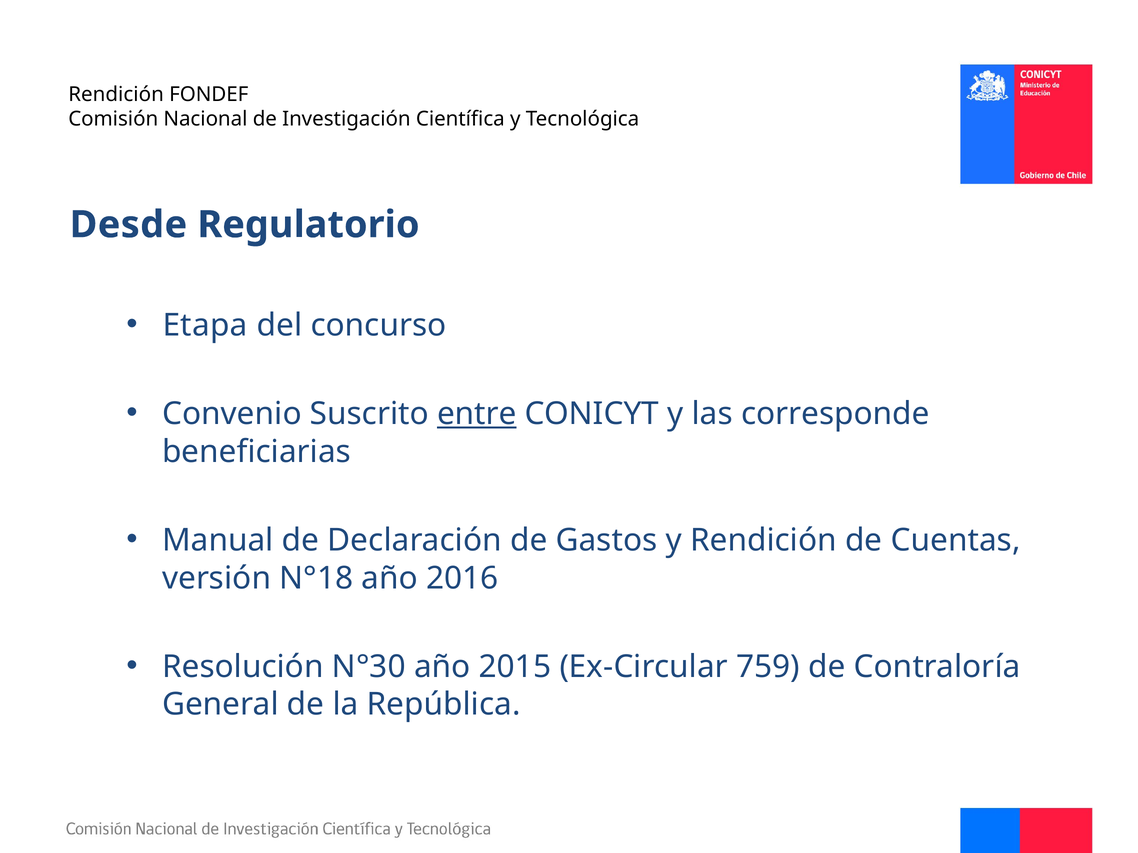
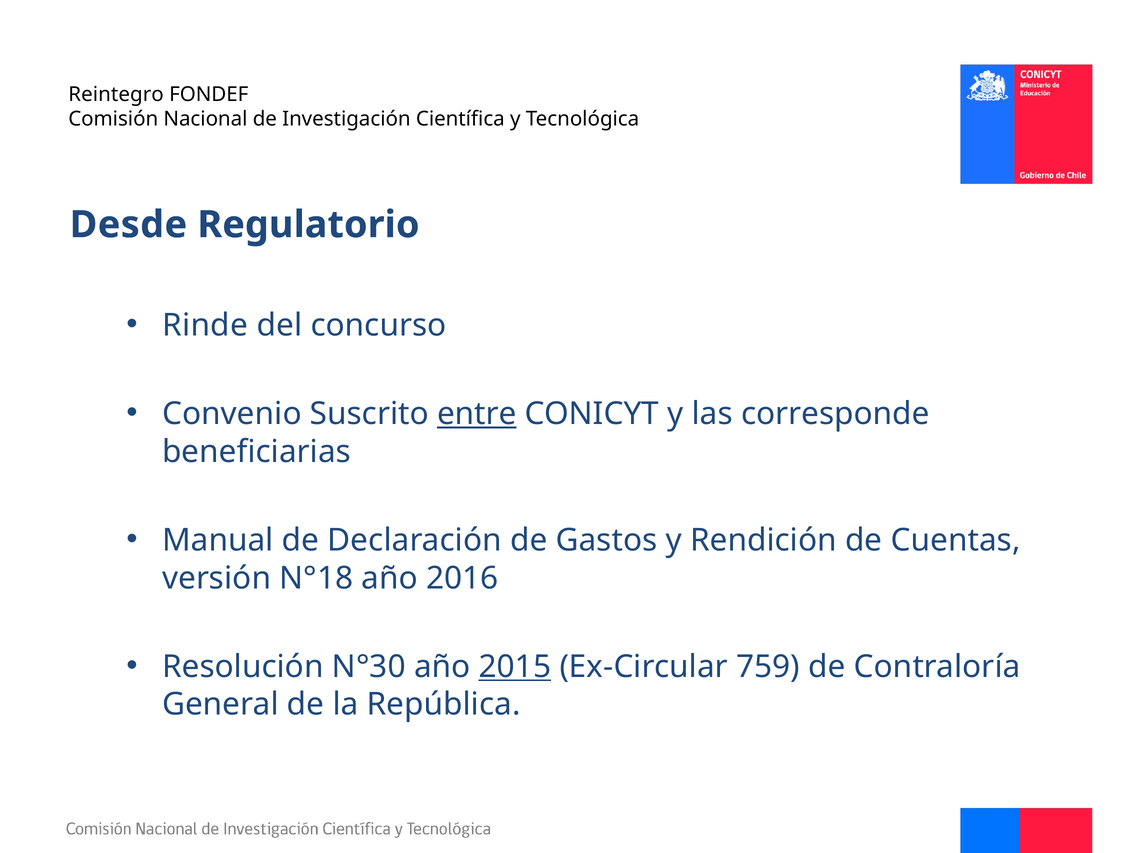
Rendición: Rendición -> Reintegro (116, 94)
Etapa: Etapa -> Rinde (205, 326)
2015 underline: none -> present (515, 667)
